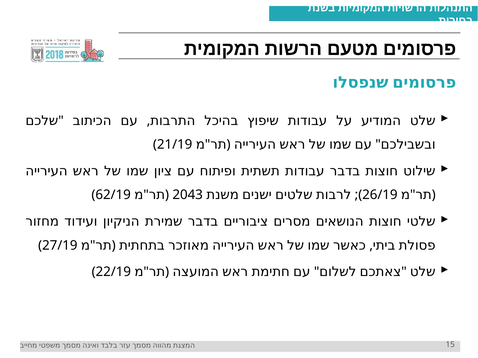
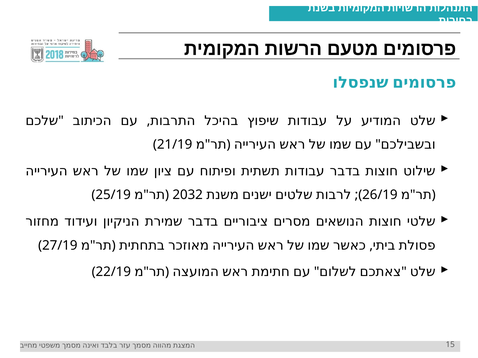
62/19: 62/19 -> 25/19 (113, 195)
2043: 2043 -> 2032 (188, 195)
